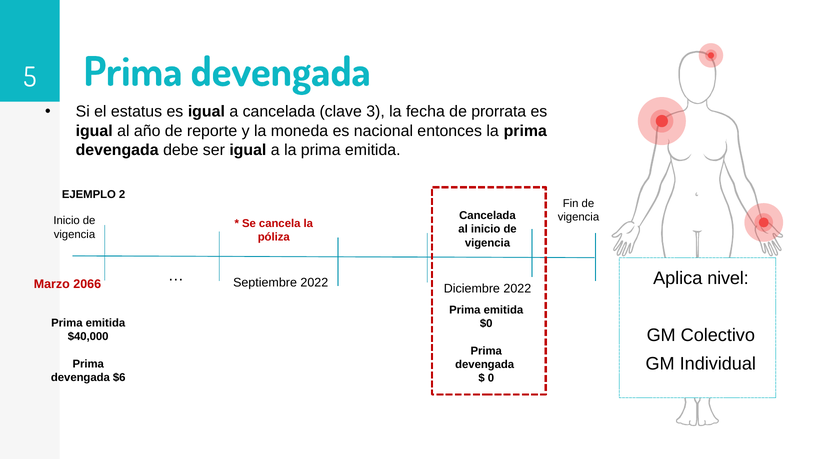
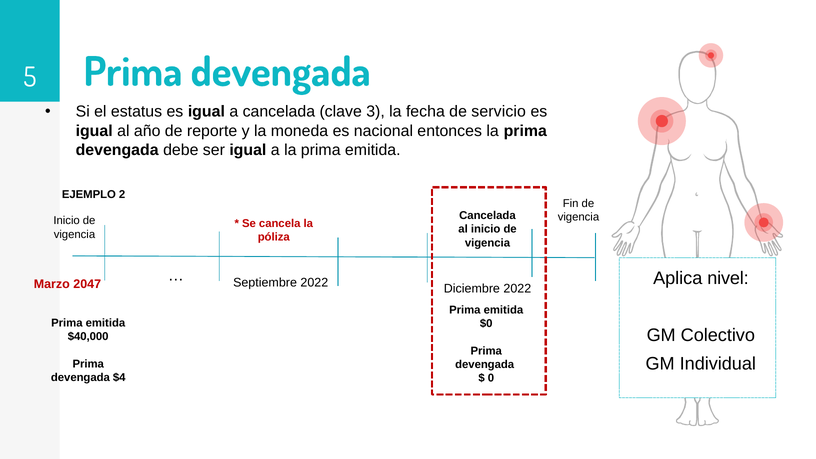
prorrata: prorrata -> servicio (499, 112)
2066: 2066 -> 2047 (87, 284)
$6: $6 -> $4 (119, 377)
